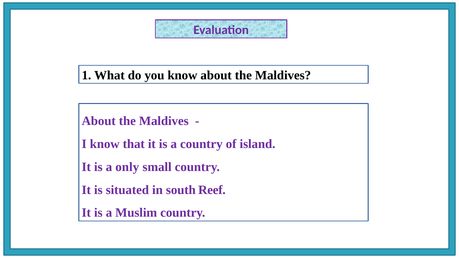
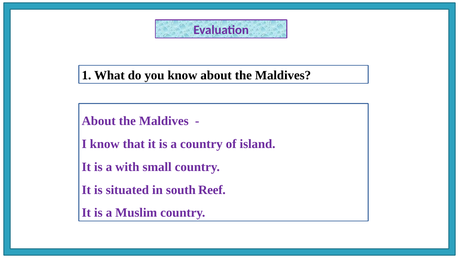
only: only -> with (127, 167)
